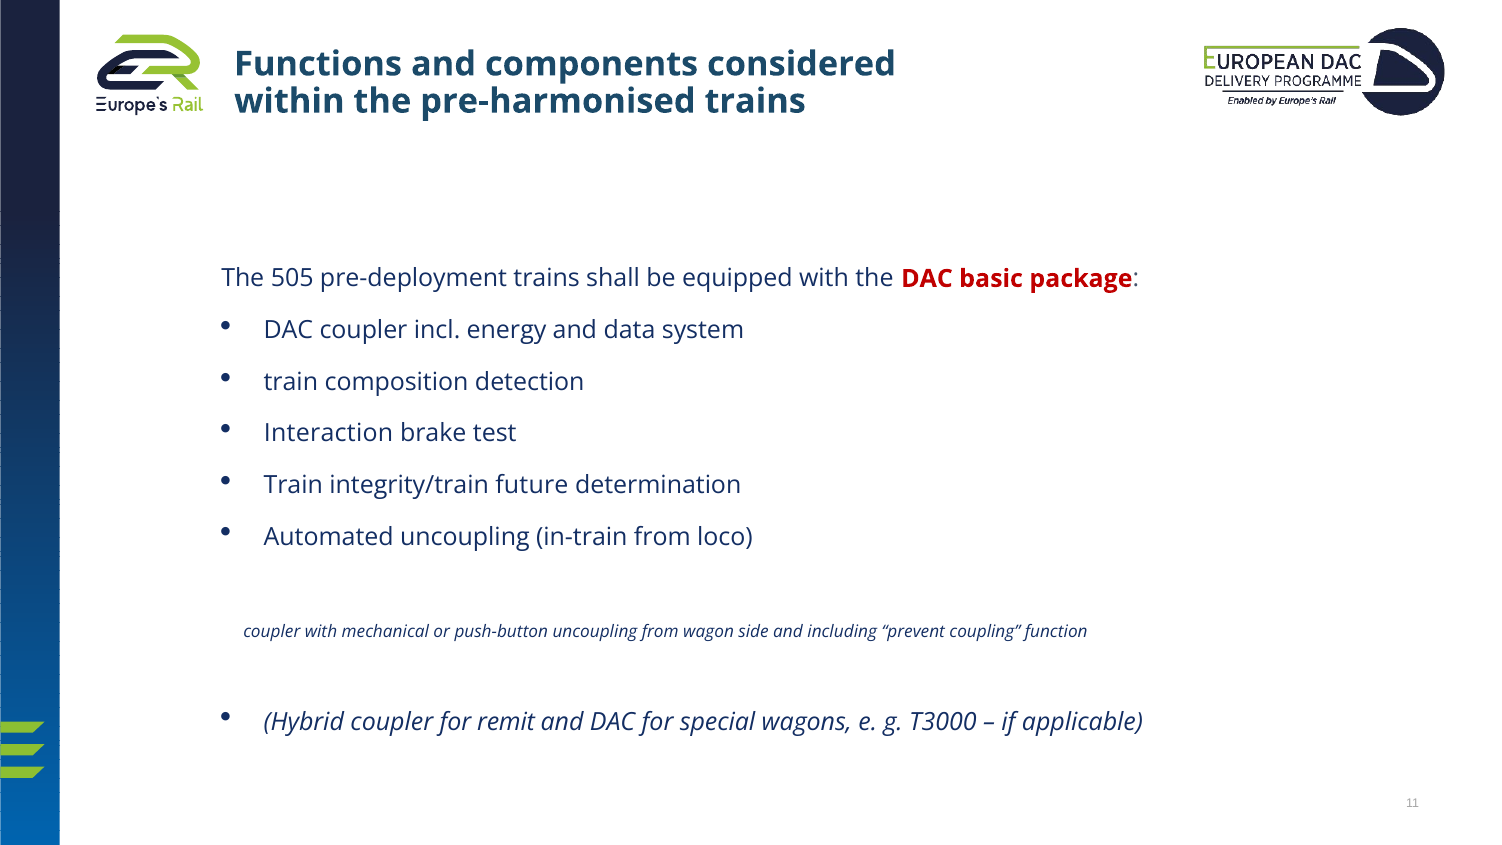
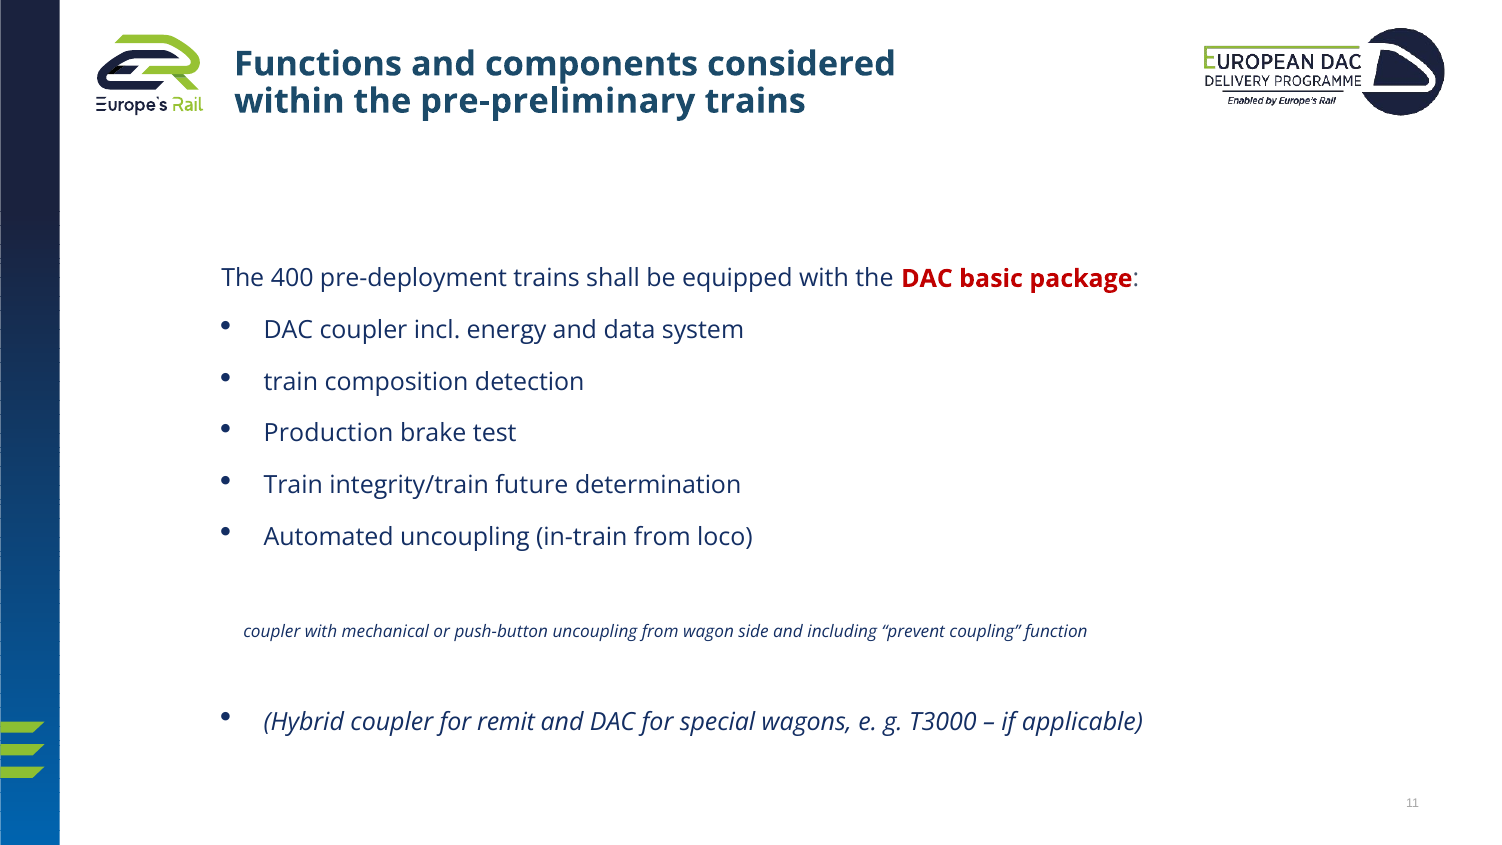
pre-harmonised: pre-harmonised -> pre-preliminary (558, 101)
505: 505 -> 400 (292, 279)
Interaction: Interaction -> Production (329, 433)
